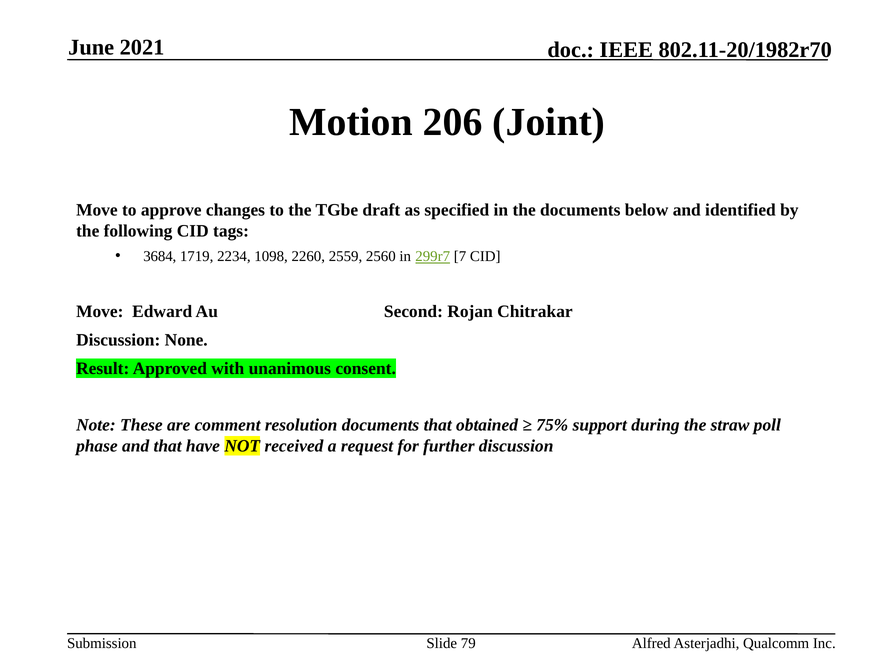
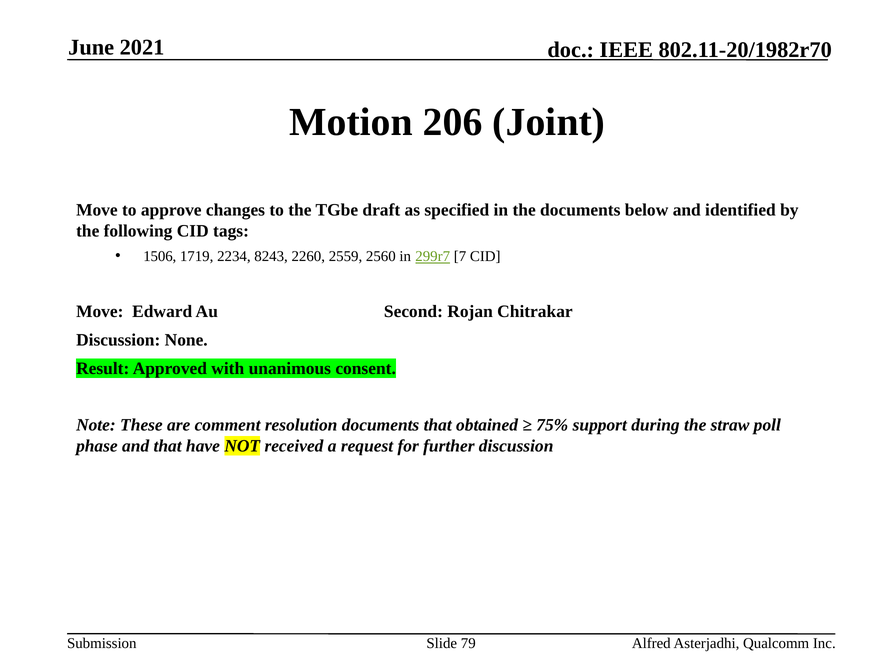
3684: 3684 -> 1506 (160, 256)
1098: 1098 -> 8243 (271, 256)
